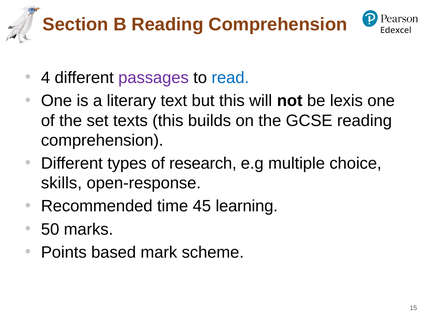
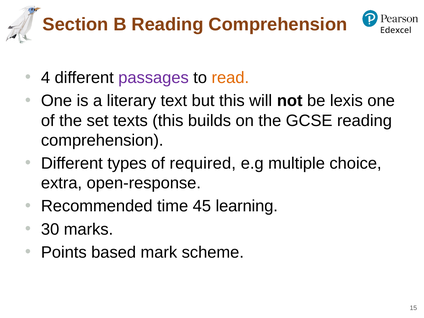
read colour: blue -> orange (230, 78)
research: research -> required (203, 163)
skills: skills -> extra (62, 183)
50: 50 -> 30 (50, 229)
